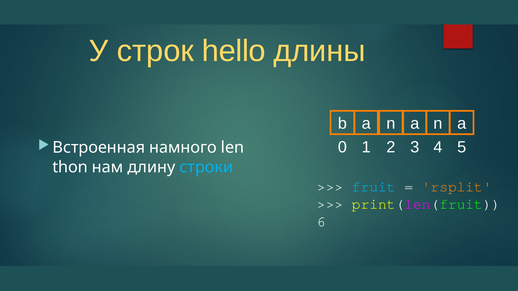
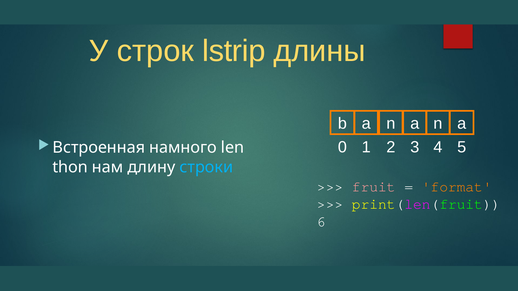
hello: hello -> lstrip (234, 51)
fruit colour: light blue -> pink (374, 187)
rsplit: rsplit -> format (457, 187)
